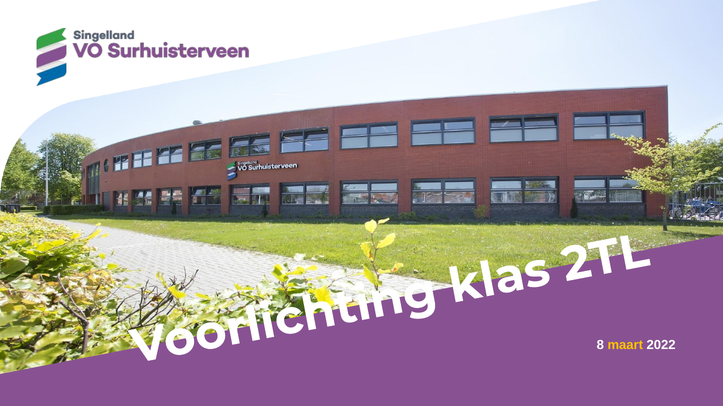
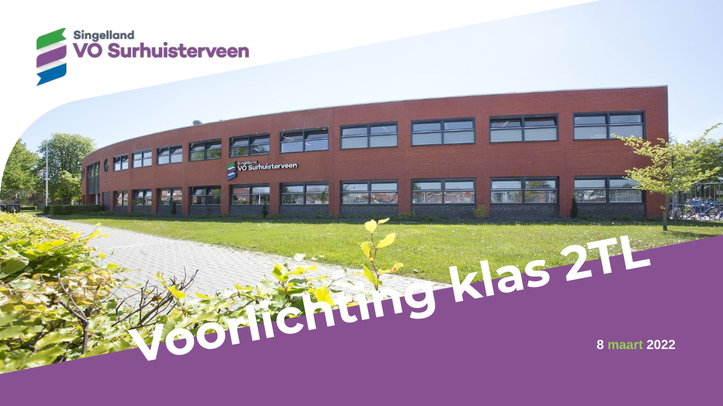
maart colour: yellow -> light green (625, 346)
